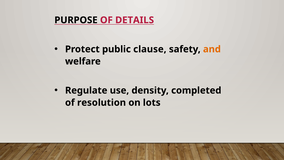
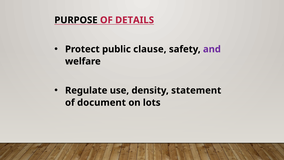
and colour: orange -> purple (212, 49)
completed: completed -> statement (196, 90)
resolution: resolution -> document (102, 102)
